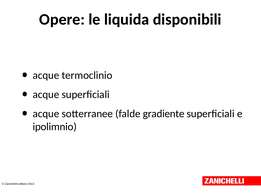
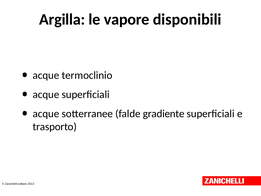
Opere: Opere -> Argilla (62, 19)
liquida: liquida -> vapore (127, 19)
ipolimnio: ipolimnio -> trasporto (55, 127)
